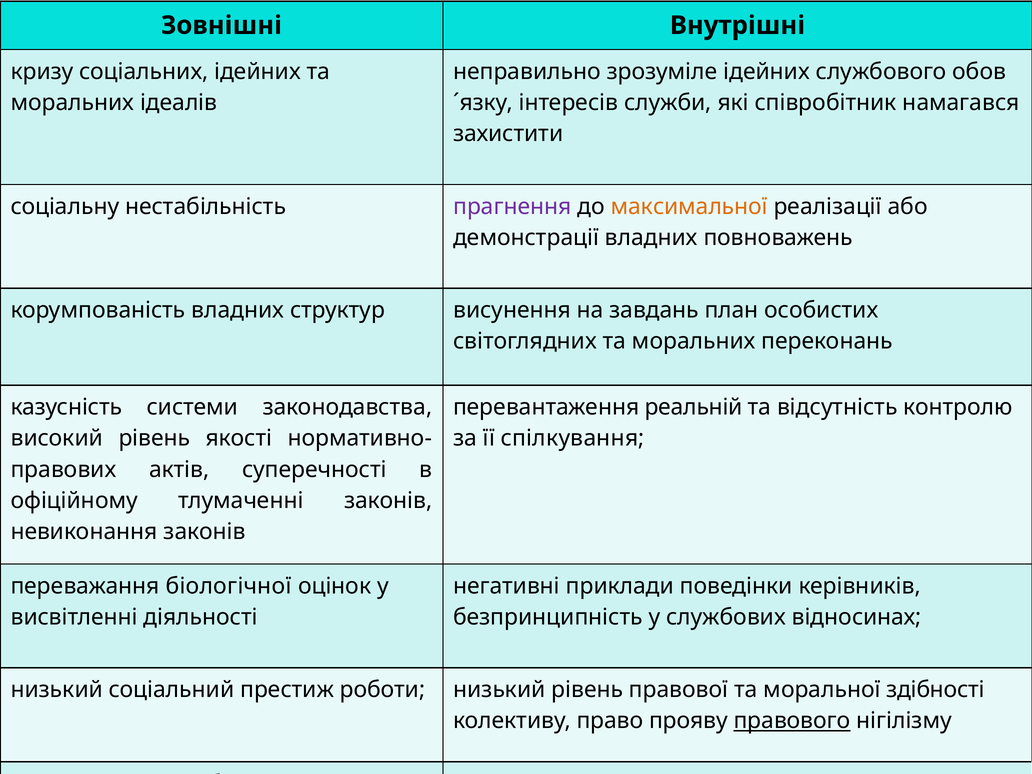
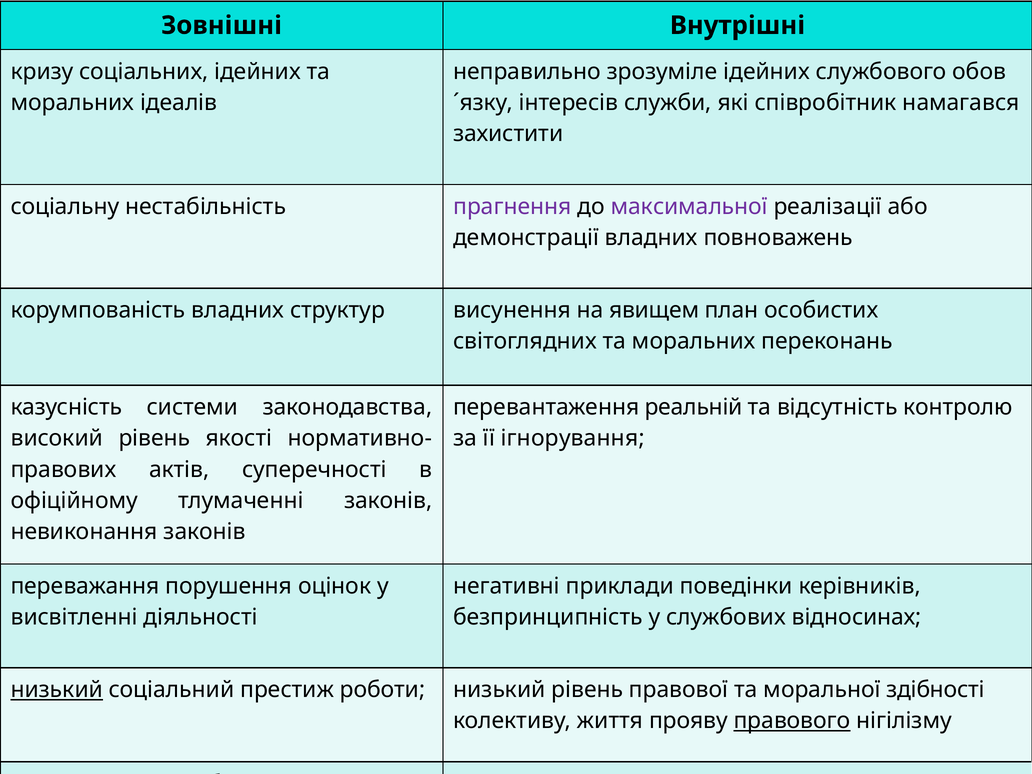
максимальної colour: orange -> purple (689, 206)
завдань: завдань -> явищем (654, 310)
спілкування: спілкування -> ігнорування (573, 438)
біологічної: біологічної -> порушення (229, 586)
низький underline: none -> present (57, 690)
право: право -> життя (610, 721)
